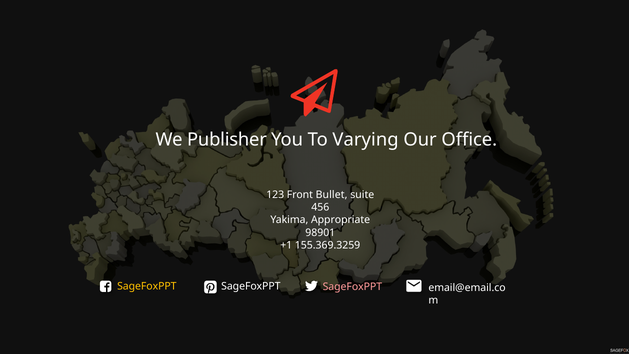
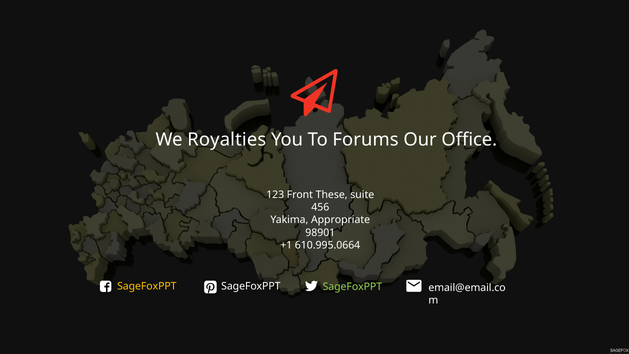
Publisher: Publisher -> Royalties (227, 140)
Varying: Varying -> Forums (366, 140)
Bullet: Bullet -> These (332, 195)
155.369.3259: 155.369.3259 -> 610.995.0664 (328, 245)
SageFoxPPT colour: pink -> light green (352, 287)
